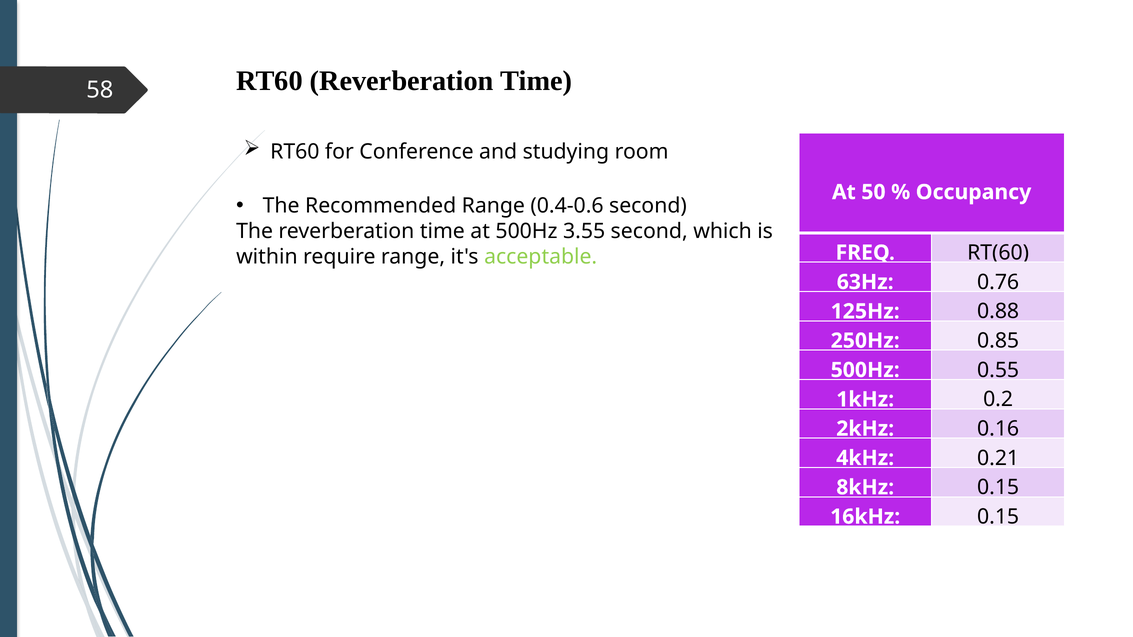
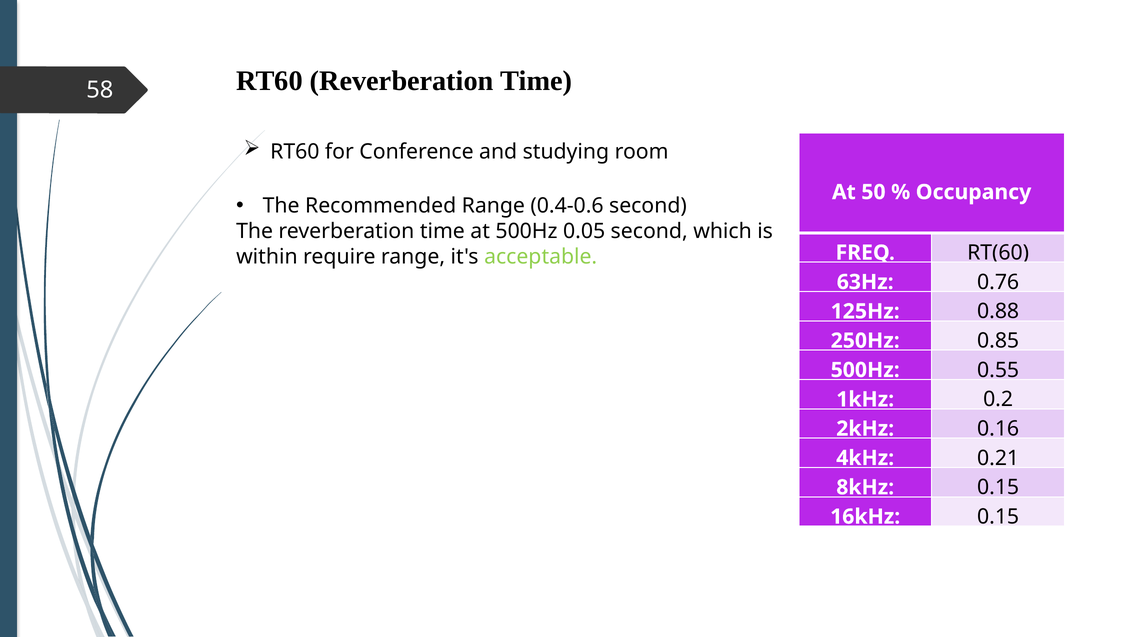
3.55: 3.55 -> 0.05 (584, 231)
